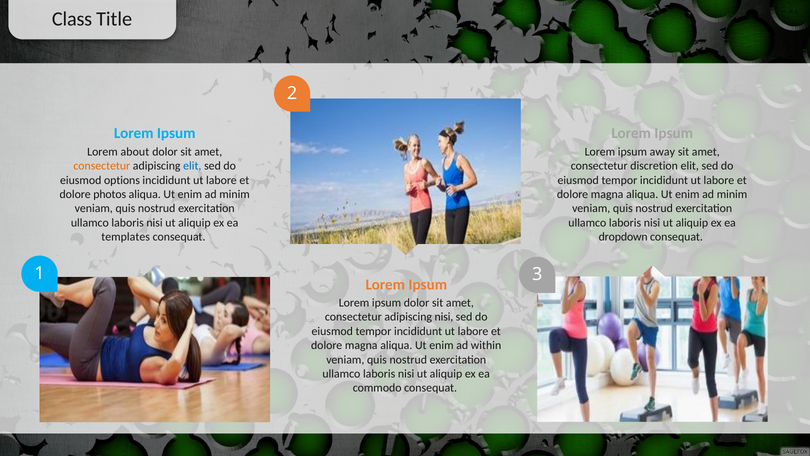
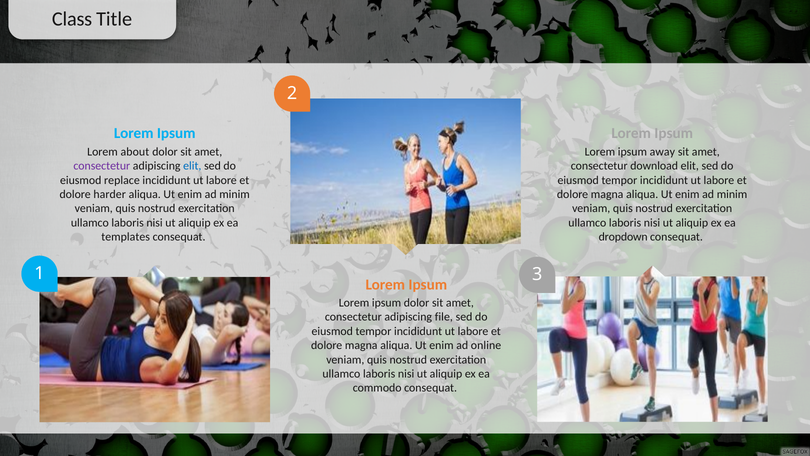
consectetur colour: orange -> purple (102, 166)
discretion: discretion -> download (654, 166)
options: options -> replace (122, 180)
photos: photos -> harder (110, 194)
adipiscing nisi: nisi -> file (444, 317)
within: within -> online (486, 345)
